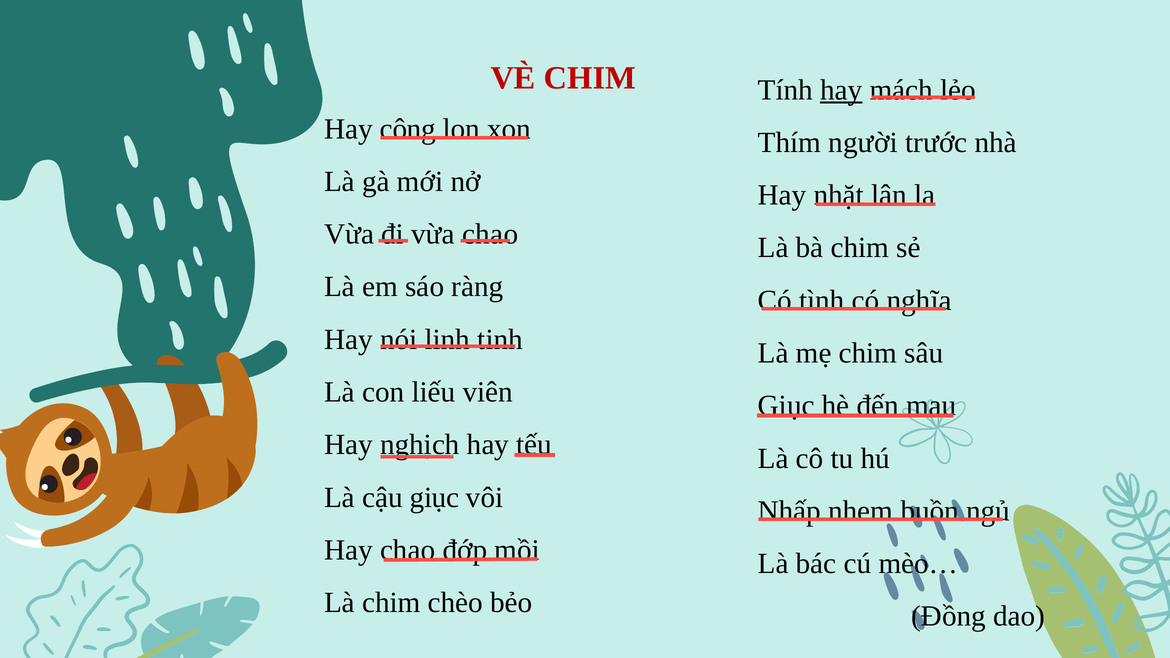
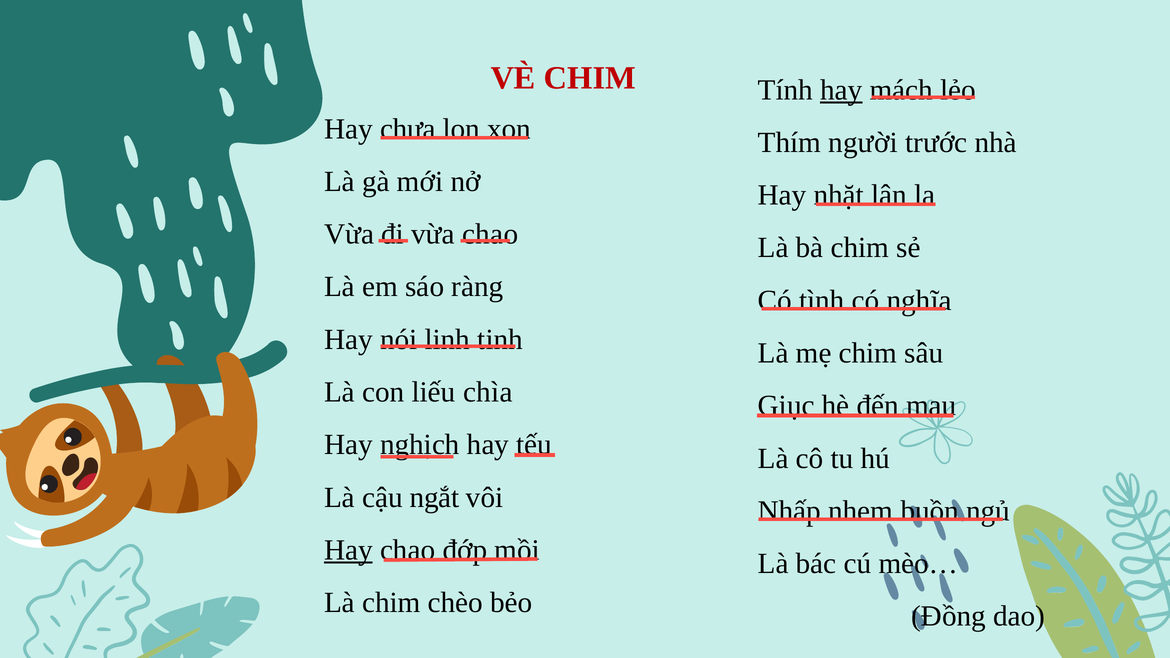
công: công -> chưa (408, 129)
viên: viên -> chìa (488, 392)
cậu giục: giục -> ngắt (434, 498)
Hay underline: none -> present (348, 550)
